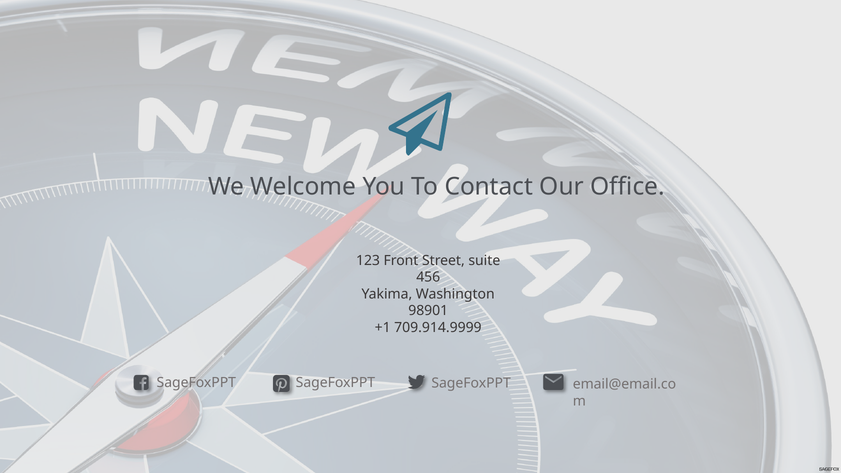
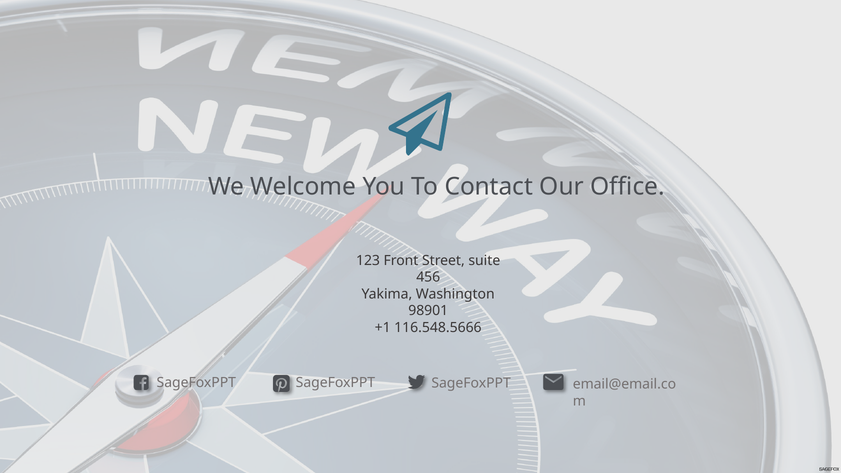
709.914.9999: 709.914.9999 -> 116.548.5666 (438, 328)
